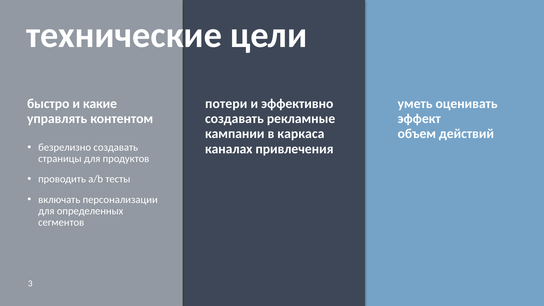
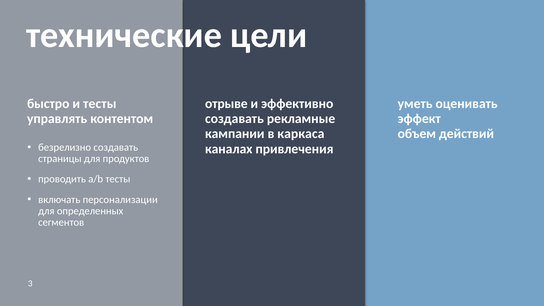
и какие: какие -> тесты (100, 104)
потери: потери -> отрыве (226, 104)
